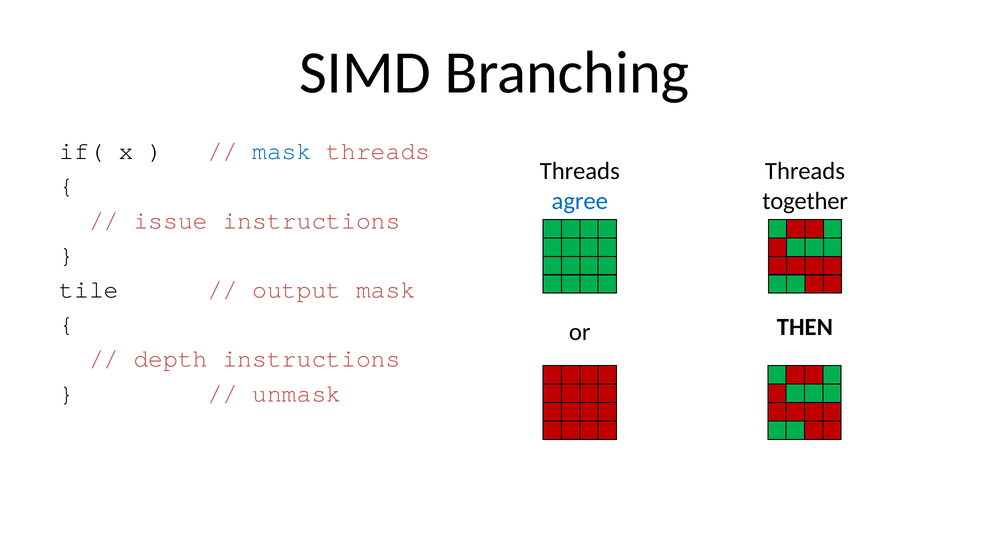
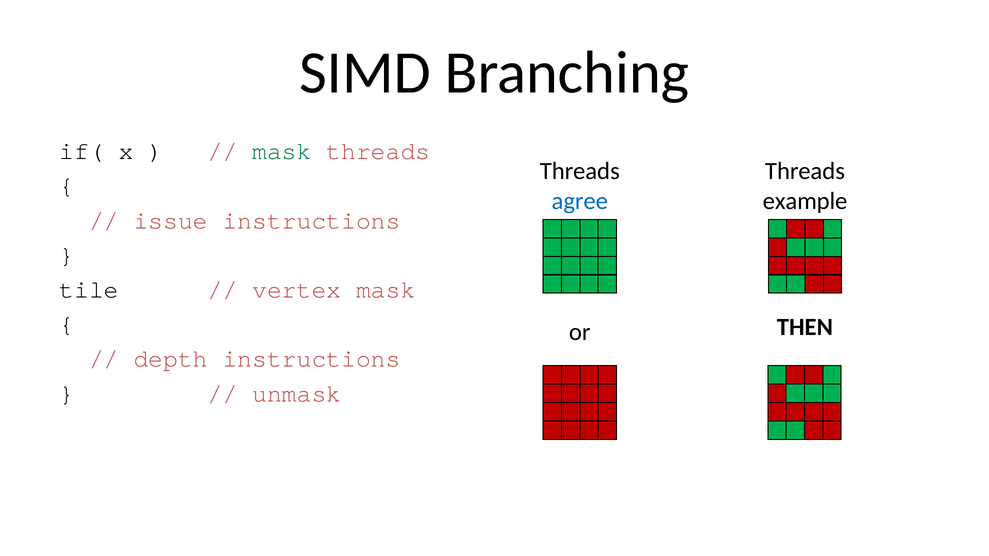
mask colour: blue -> green (282, 151)
together: together -> example (805, 201)
output: output -> vertex (297, 290)
